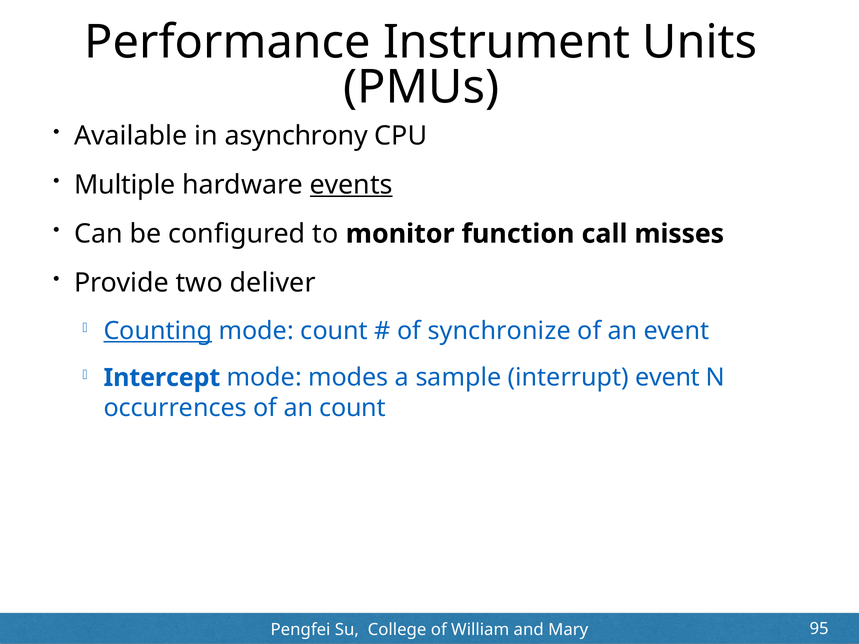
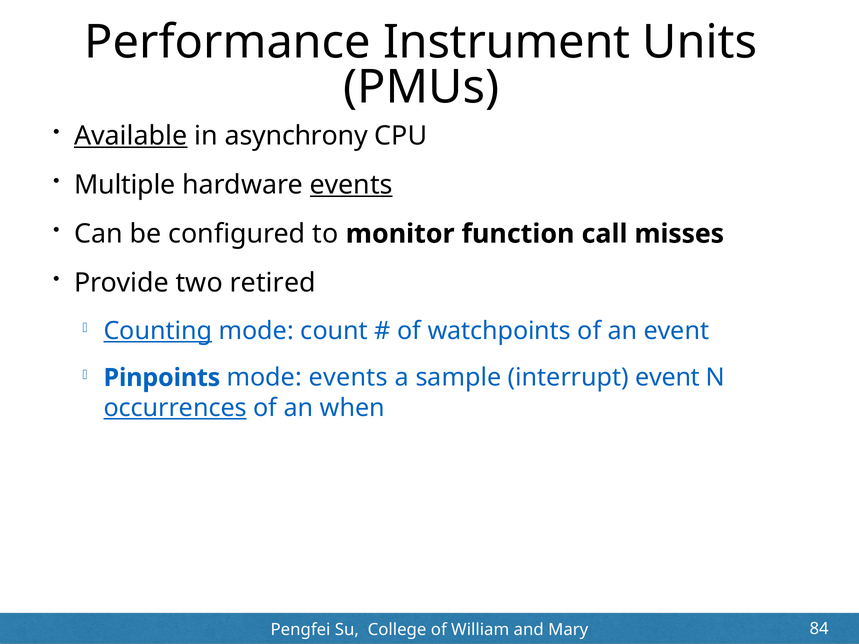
Available underline: none -> present (131, 136)
deliver: deliver -> retired (273, 283)
synchronize: synchronize -> watchpoints (499, 331)
Intercept: Intercept -> Pinpoints (162, 378)
mode modes: modes -> events (348, 378)
occurrences underline: none -> present (175, 408)
an count: count -> when (352, 408)
95: 95 -> 84 (819, 629)
